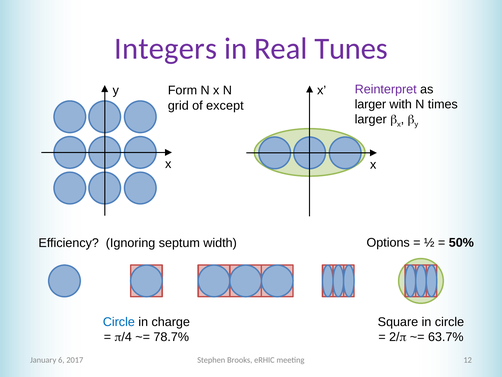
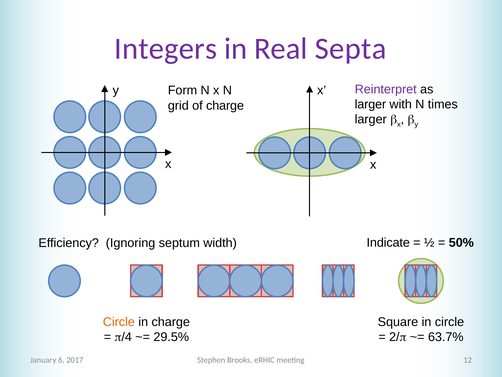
Tunes: Tunes -> Septa (351, 49)
of except: except -> charge (225, 105)
Options: Options -> Indicate (388, 242)
Circle colour: blue -> orange (119, 322)
78.7%: 78.7% -> 29.5% (171, 337)
